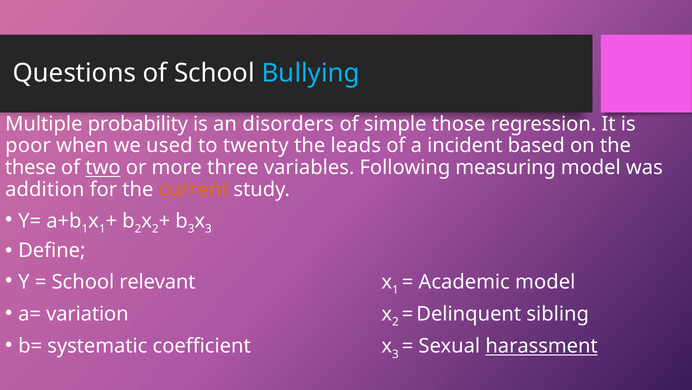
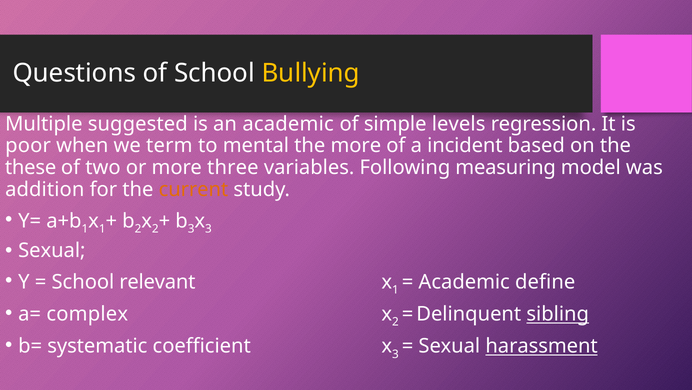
Bullying colour: light blue -> yellow (311, 73)
probability: probability -> suggested (138, 124)
an disorders: disorders -> academic (288, 124)
those: those -> levels (459, 124)
used: used -> term (169, 146)
twenty: twenty -> mental (256, 146)
the leads: leads -> more (356, 146)
two underline: present -> none (103, 167)
Define: Define -> Sexual (52, 250)
Academic model: model -> define (545, 282)
variation: variation -> complex (87, 314)
sibling underline: none -> present (558, 314)
